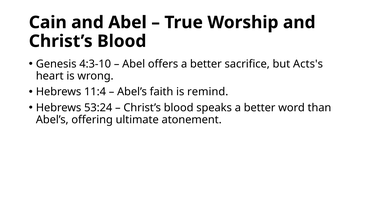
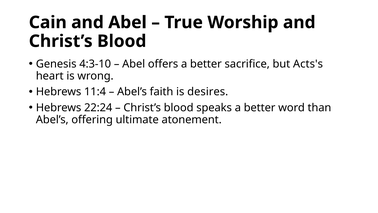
remind: remind -> desires (208, 92)
53:24: 53:24 -> 22:24 (98, 108)
